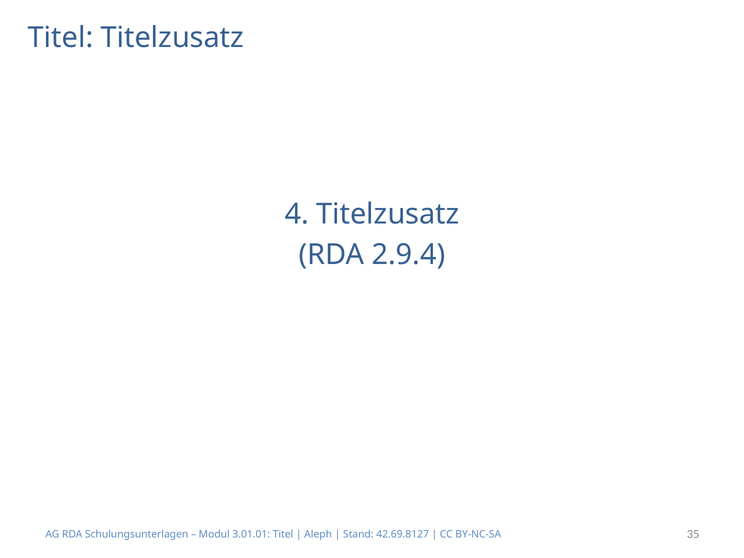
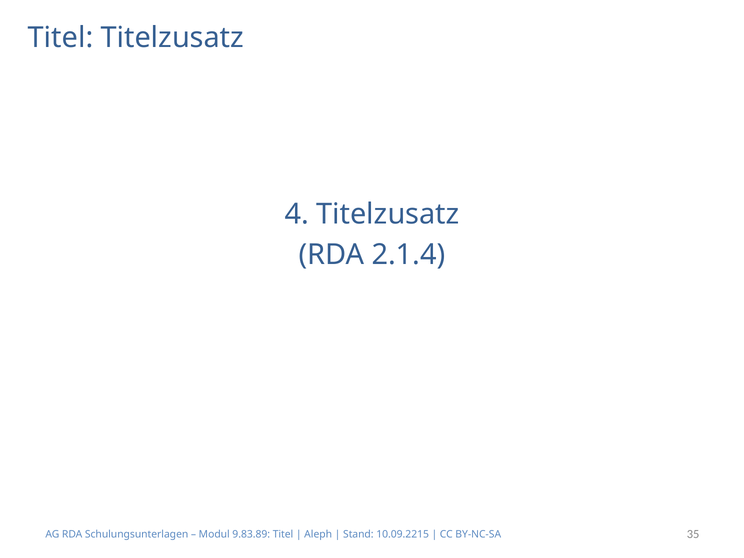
2.9.4: 2.9.4 -> 2.1.4 (409, 255)
3.01.01: 3.01.01 -> 9.83.89 (251, 534)
42.69.8127: 42.69.8127 -> 10.09.2215 (403, 534)
